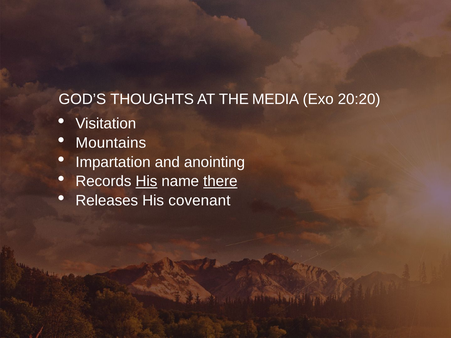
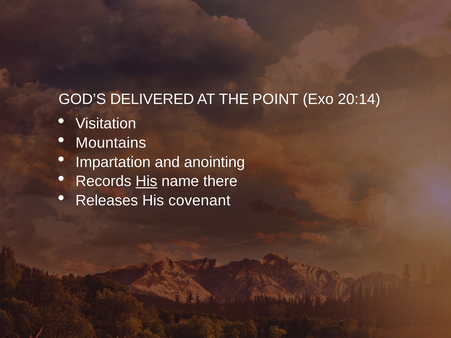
THOUGHTS: THOUGHTS -> DELIVERED (152, 99)
MEDIA: MEDIA -> POINT (275, 99)
20:20: 20:20 -> 20:14 (359, 99)
there underline: present -> none (220, 181)
